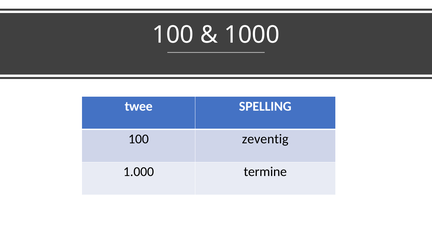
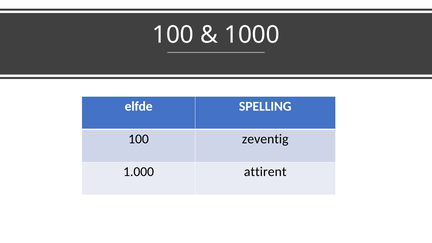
twee: twee -> elfde (139, 106)
termine: termine -> attirent (265, 172)
